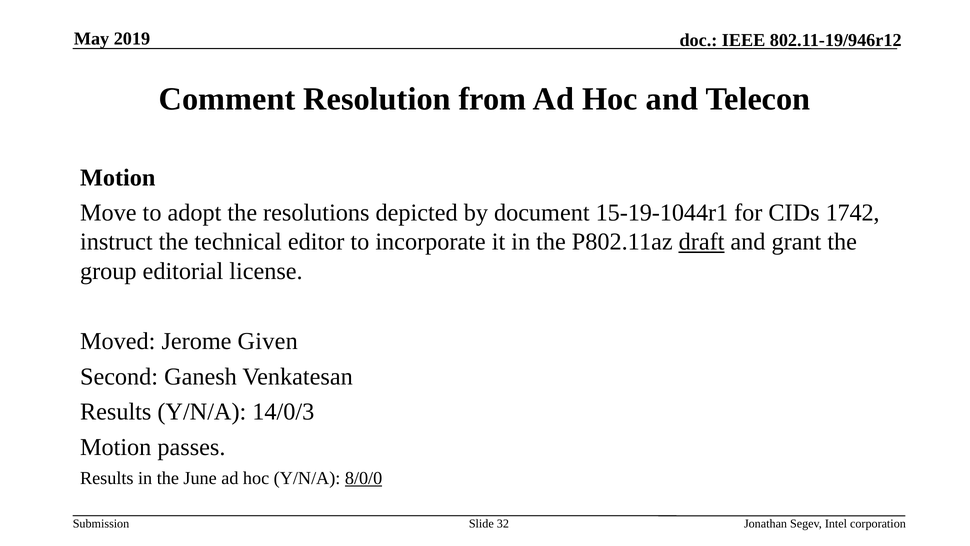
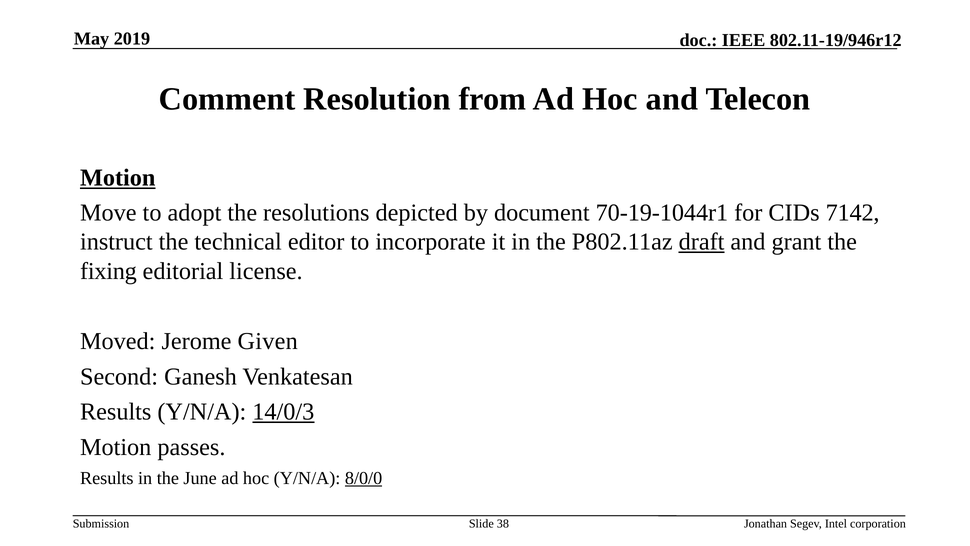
Motion underline: none -> present (118, 178)
15-19-1044r1: 15-19-1044r1 -> 70-19-1044r1 (662, 213)
1742: 1742 -> 7142 (853, 213)
group: group -> fixing (108, 271)
14/0/3 underline: none -> present (283, 412)
32: 32 -> 38 (503, 523)
